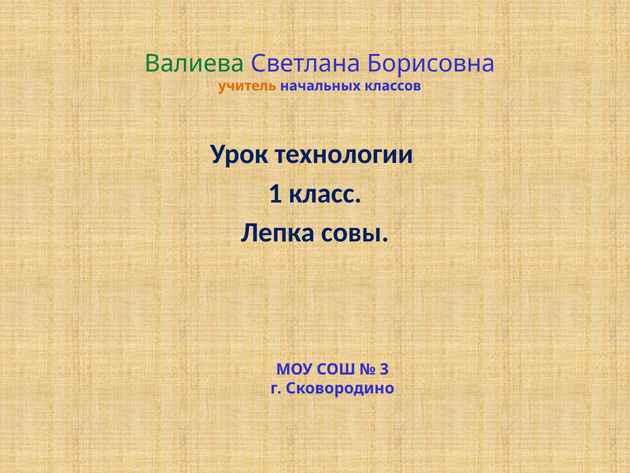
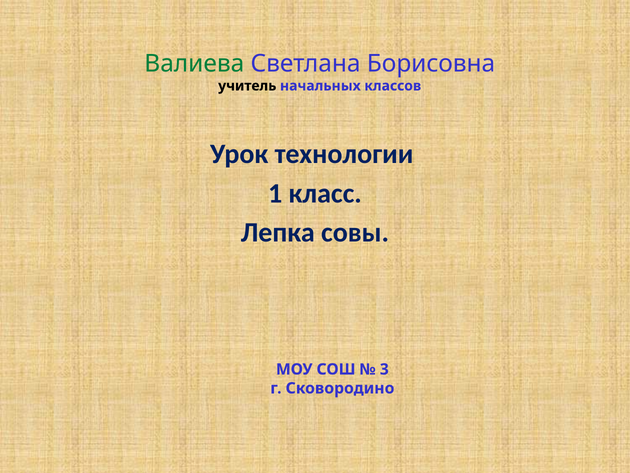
учитель colour: orange -> black (247, 86)
